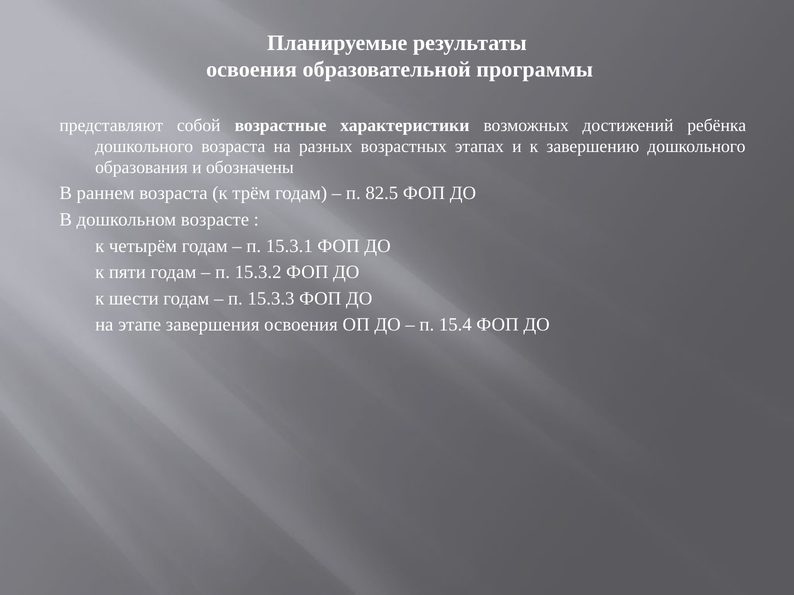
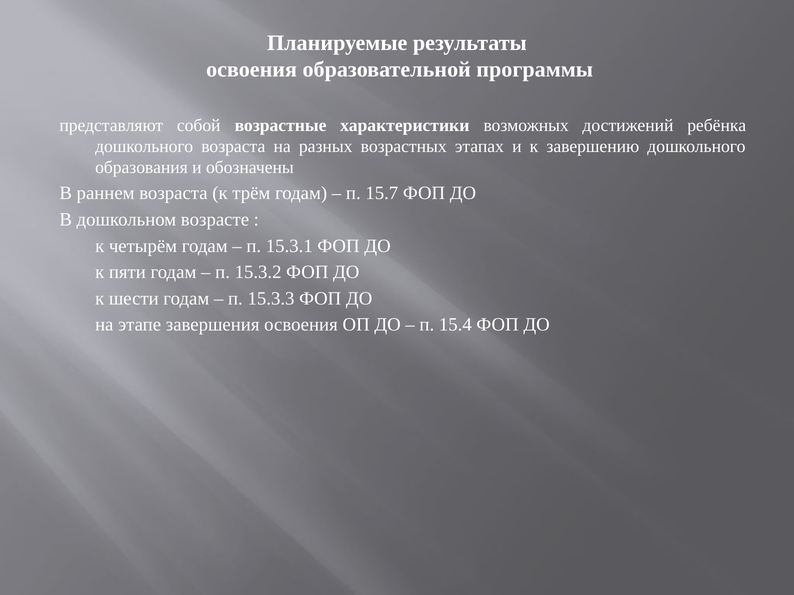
82.5: 82.5 -> 15.7 (382, 193)
